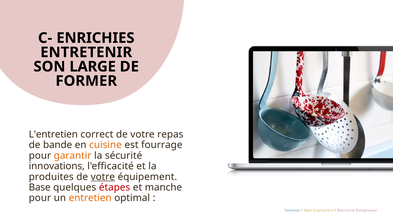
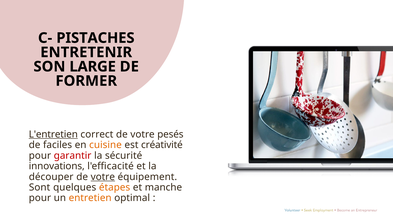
ENRICHIES: ENRICHIES -> PISTACHES (95, 38)
L'entretien underline: none -> present (53, 134)
repas: repas -> pesés (170, 134)
bande: bande -> faciles (58, 145)
fourrage: fourrage -> créativité (162, 145)
garantir colour: orange -> red (73, 156)
produites: produites -> découper (51, 177)
Base: Base -> Sont (40, 187)
étapes colour: red -> orange (115, 187)
